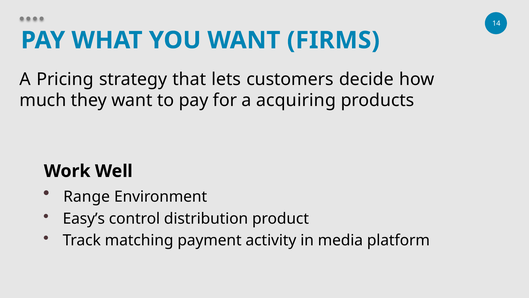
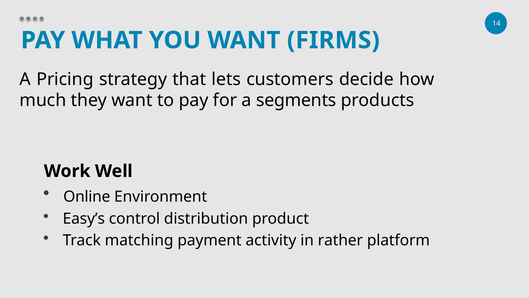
acquiring: acquiring -> segments (296, 100)
Range: Range -> Online (87, 196)
media: media -> rather (340, 240)
